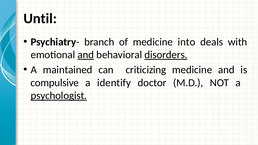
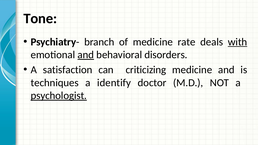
Until: Until -> Tone (40, 19)
into: into -> rate (187, 42)
with underline: none -> present (238, 42)
disorders underline: present -> none (166, 55)
maintained: maintained -> satisfaction (68, 70)
compulsive: compulsive -> techniques (55, 83)
